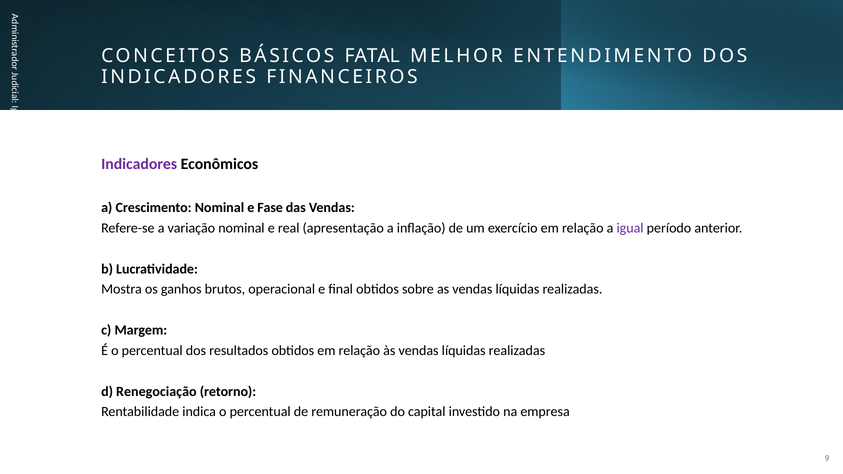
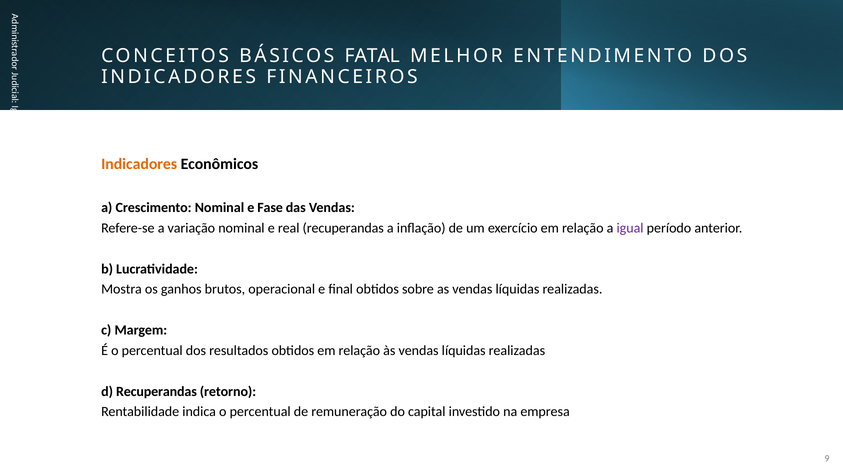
Indicadores colour: purple -> orange (139, 164)
real apresentação: apresentação -> recuperandas (343, 228)
d Renegociação: Renegociação -> Recuperandas (156, 392)
